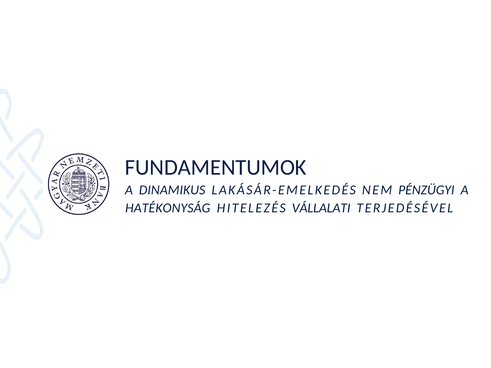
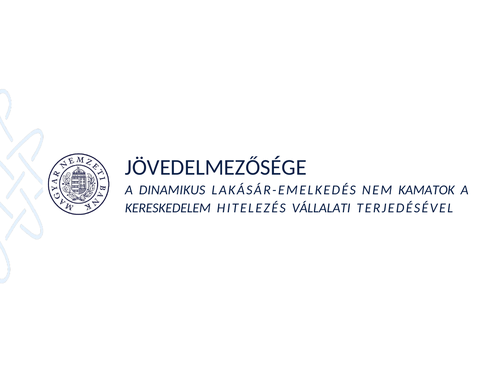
FUNDAMENTUMOK: FUNDAMENTUMOK -> JÖVEDELMEZŐSÉGE (216, 167)
PÉNZÜGYI: PÉNZÜGYI -> KAMATOK (426, 190)
HATÉKONYSÁG: HATÉKONYSÁG -> KERESKEDELEM (168, 208)
